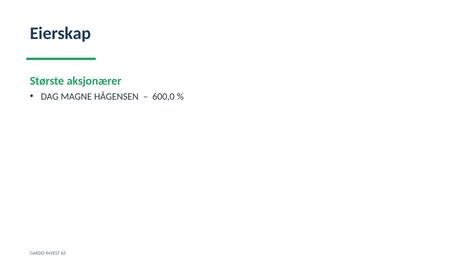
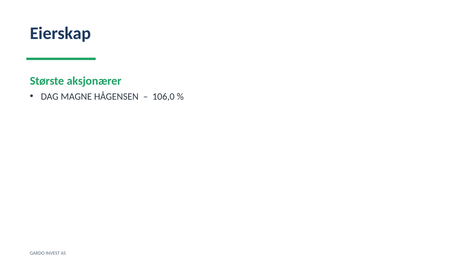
600,0: 600,0 -> 106,0 (163, 96)
